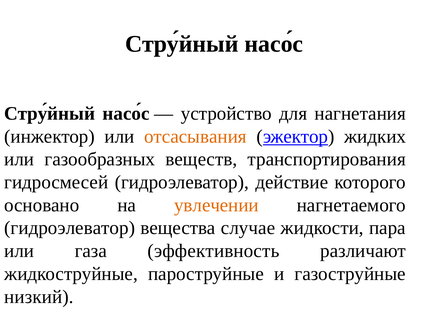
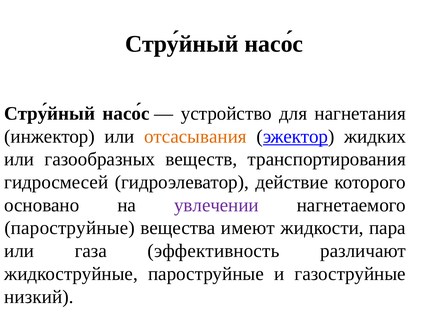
увлечении colour: orange -> purple (216, 205)
гидроэлеватор: гидроэлеватор -> пароструйные (70, 228)
случае: случае -> имеют (248, 228)
